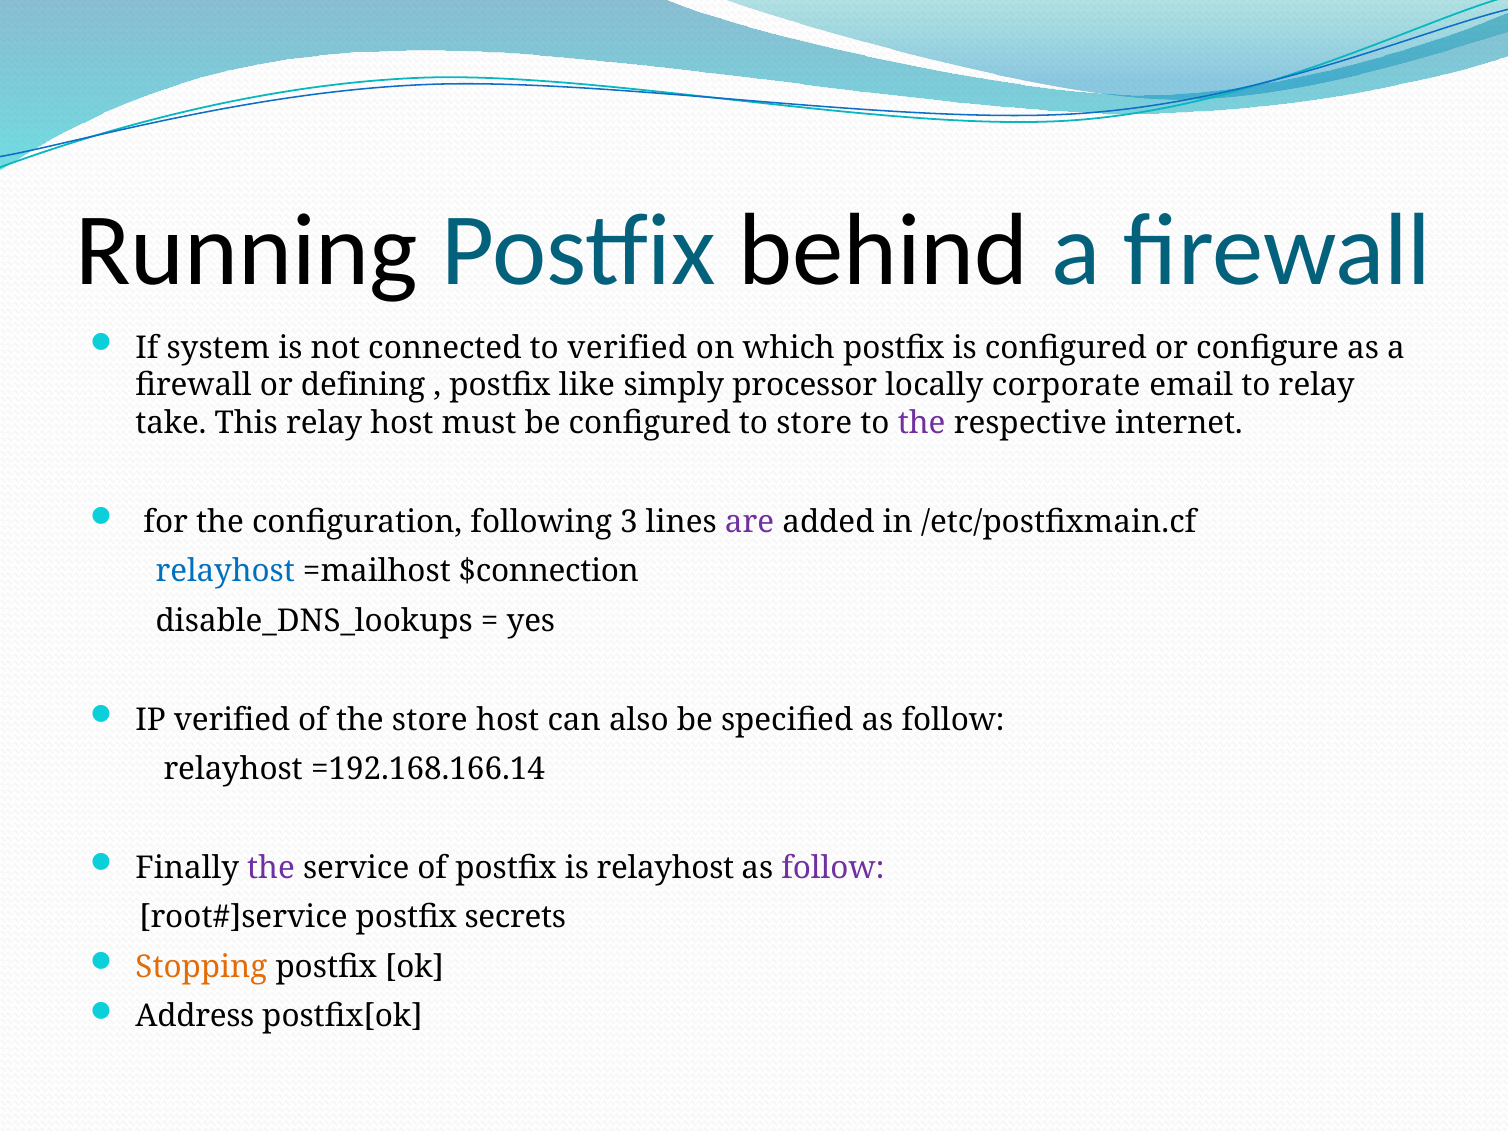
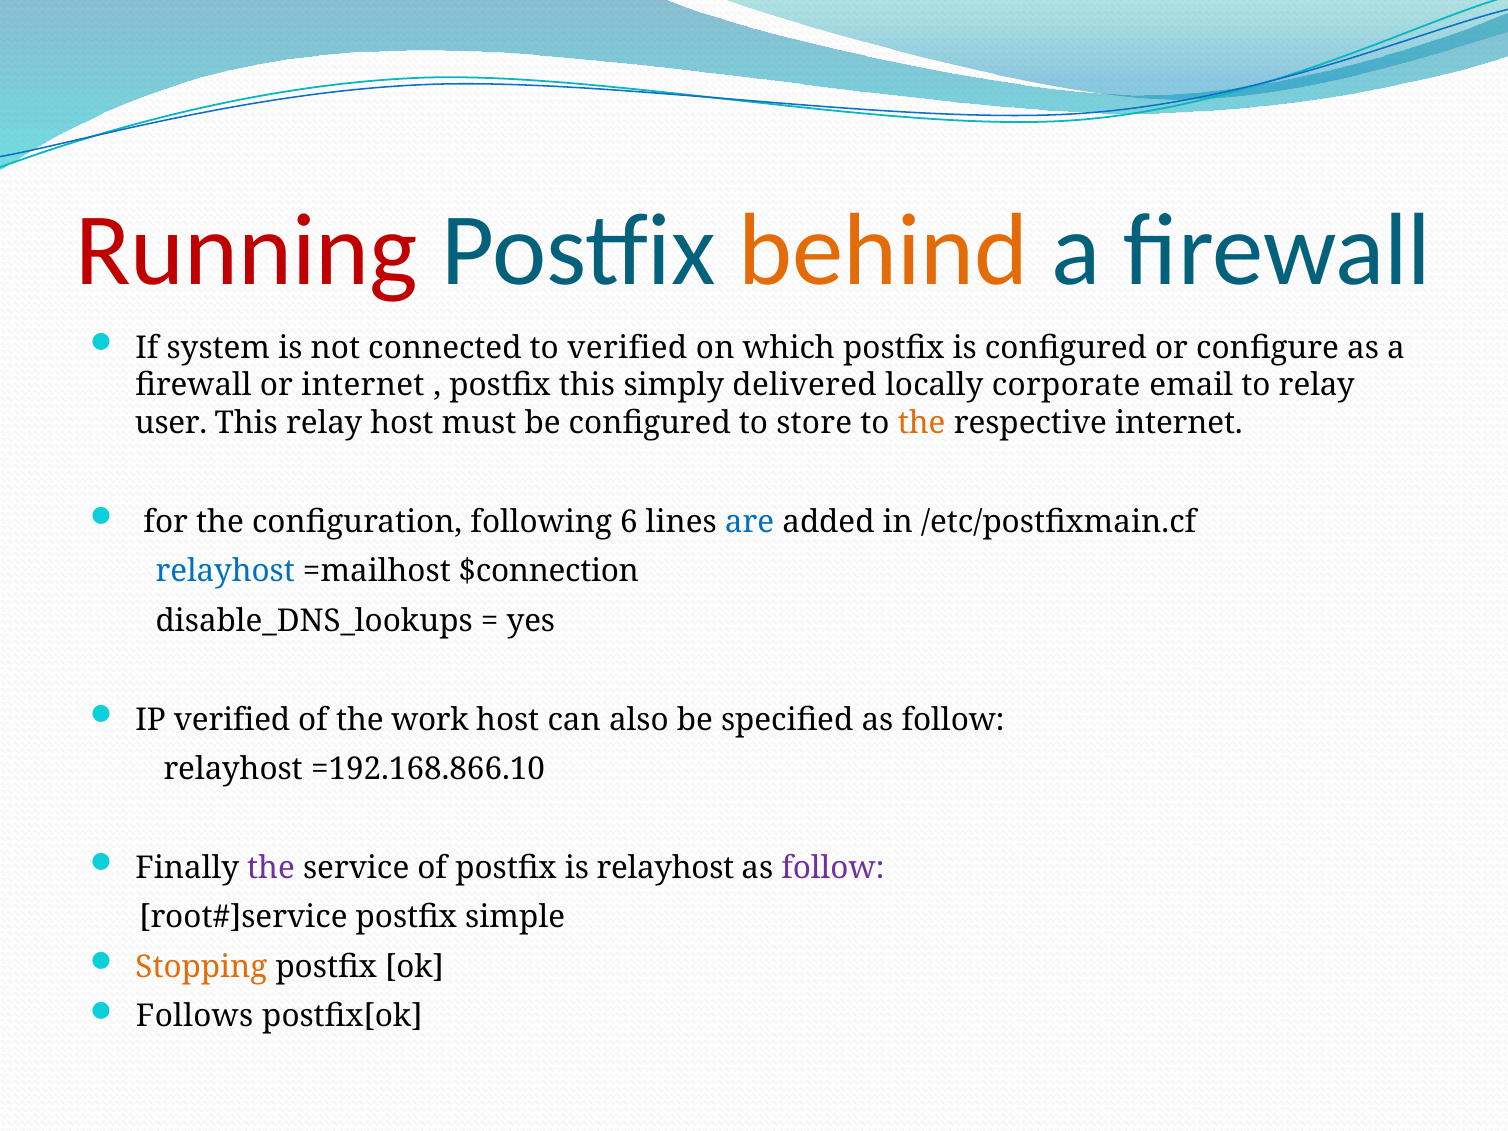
Running colour: black -> red (247, 250)
behind colour: black -> orange (884, 250)
or defining: defining -> internet (363, 385)
postfix like: like -> this (587, 385)
processor: processor -> delivered (805, 385)
take: take -> user (171, 423)
the colour: purple -> orange (922, 423)
3: 3 -> 6 (629, 522)
are colour: purple -> blue (750, 522)
the store: store -> work (430, 720)
=192.168.166.14: =192.168.166.14 -> =192.168.866.10 (428, 769)
secrets: secrets -> simple (515, 918)
Address: Address -> Follows (195, 1017)
